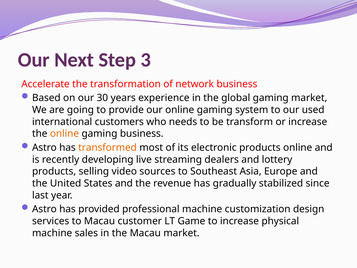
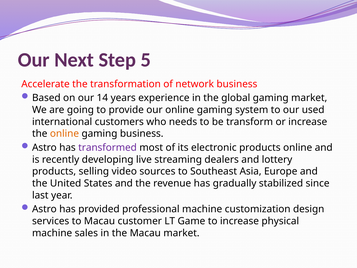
3: 3 -> 5 (146, 60)
30: 30 -> 14 (102, 98)
transformed colour: orange -> purple (108, 147)
